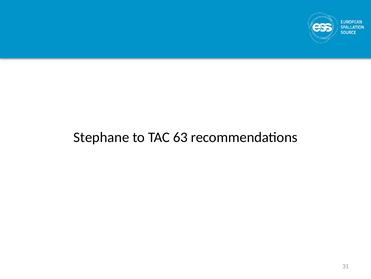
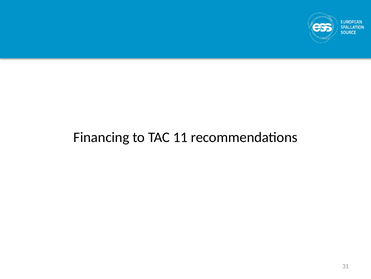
Stephane: Stephane -> Financing (101, 137)
63: 63 -> 11 (180, 137)
